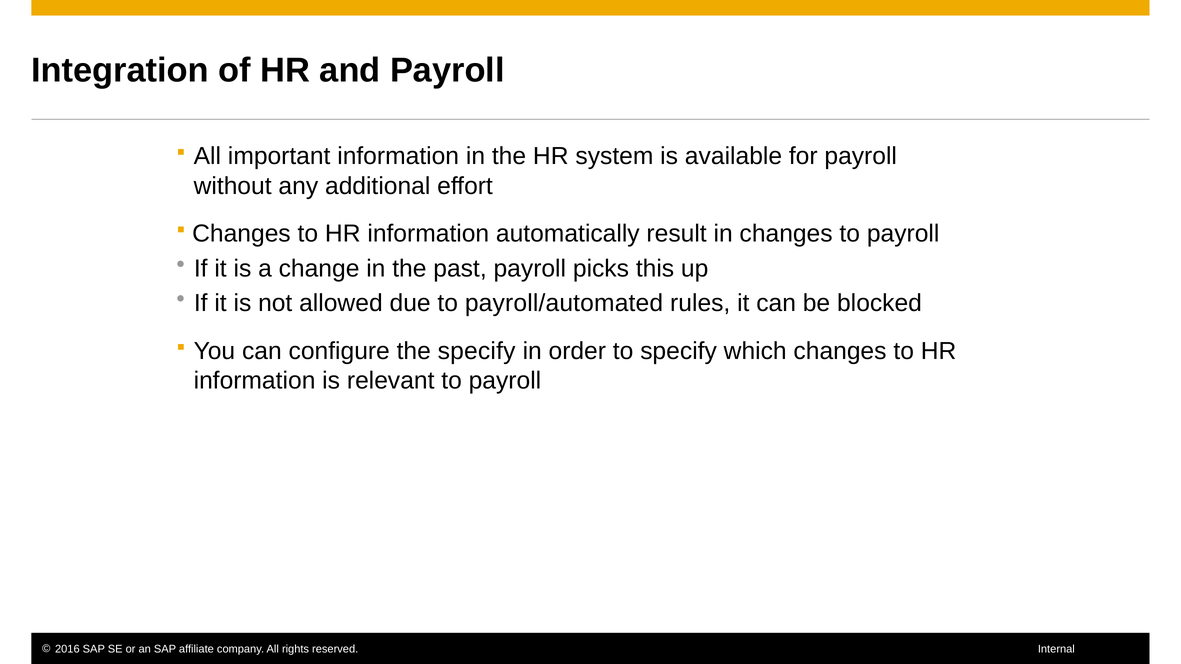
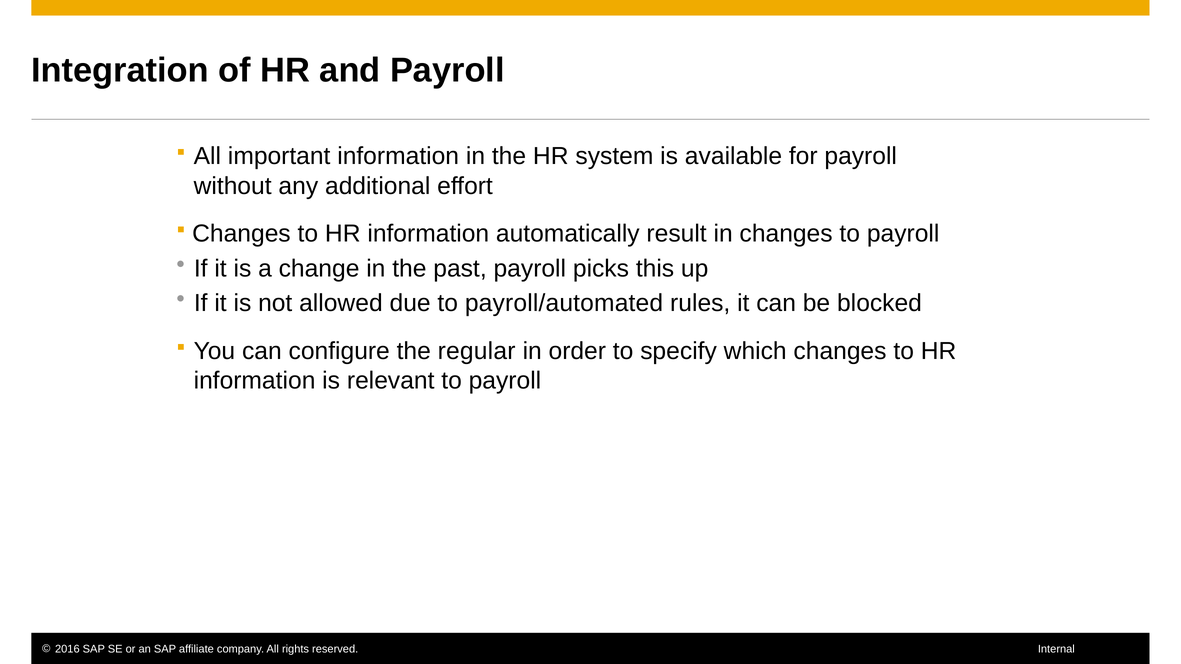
the specify: specify -> regular (477, 351)
